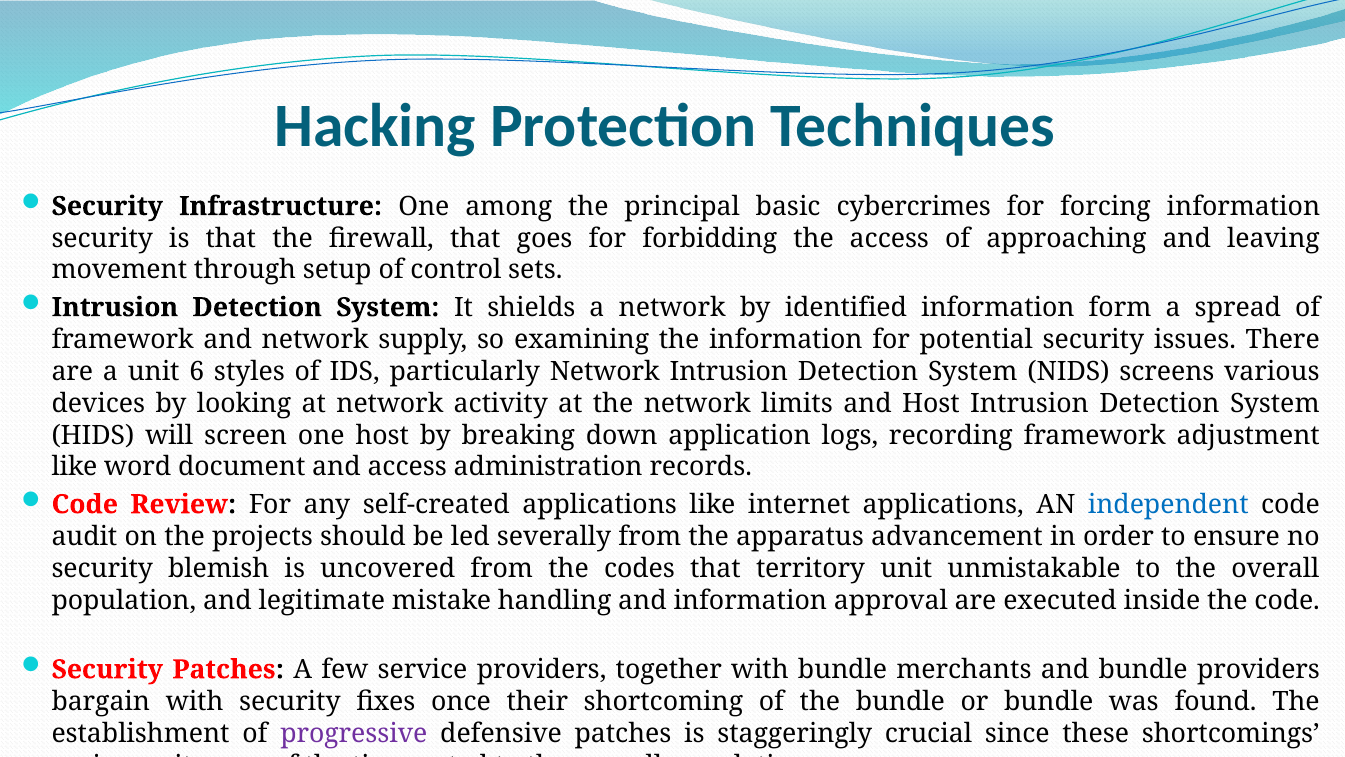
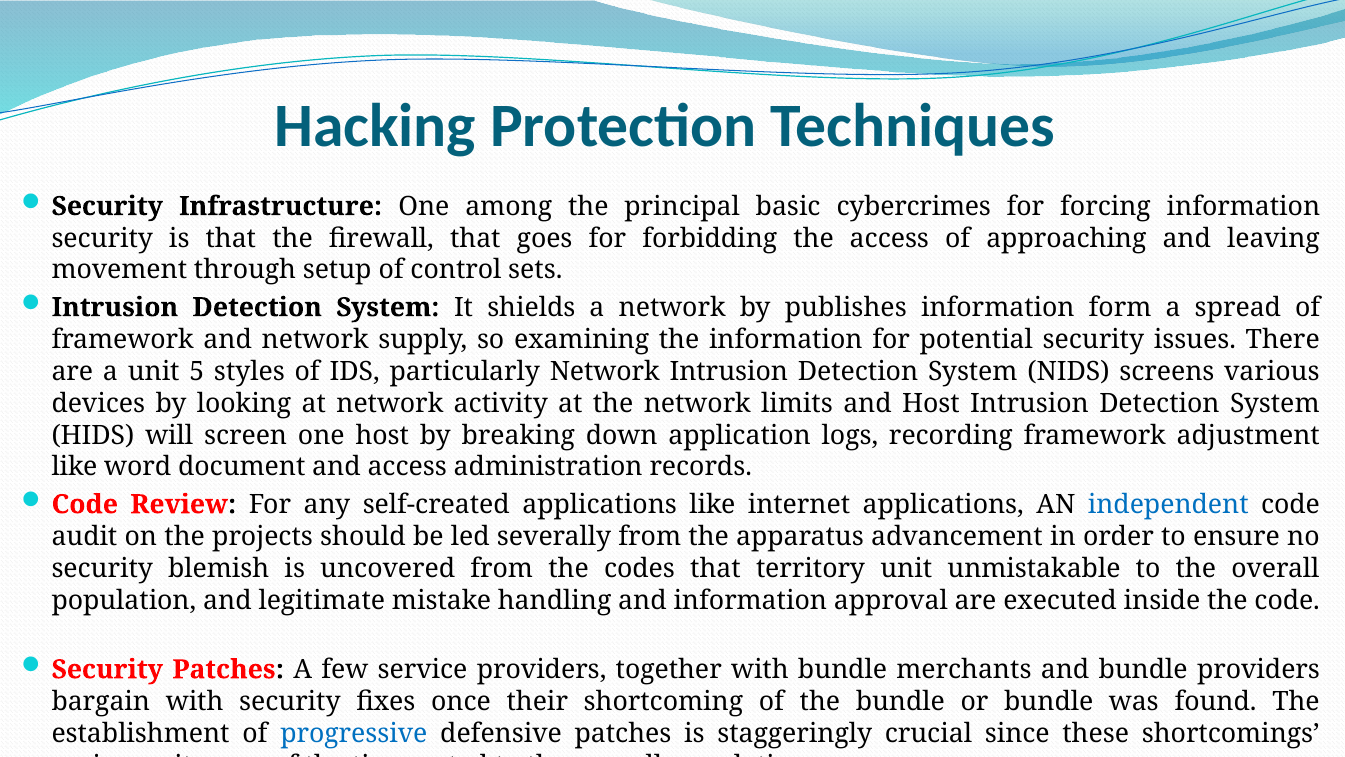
identified: identified -> publishes (846, 307)
6: 6 -> 5 (197, 371)
progressive colour: purple -> blue (354, 733)
